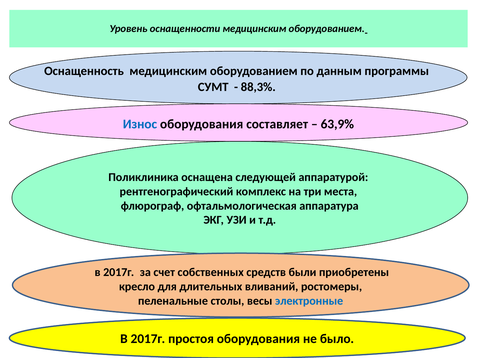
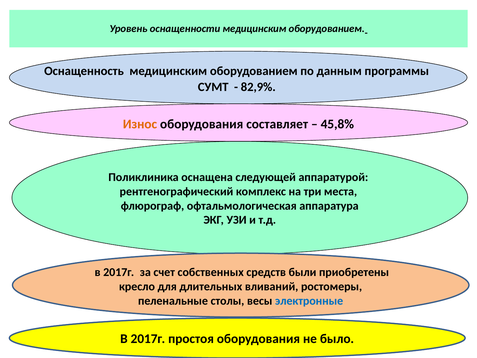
88,3%: 88,3% -> 82,9% (258, 87)
Износ colour: blue -> orange (140, 124)
63,9%: 63,9% -> 45,8% (337, 124)
